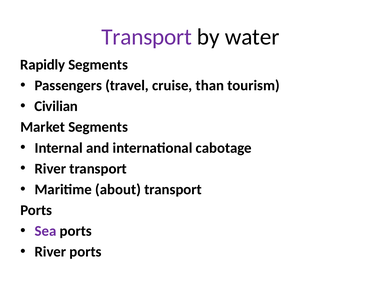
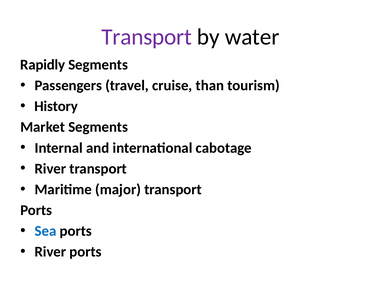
Civilian: Civilian -> History (56, 106)
about: about -> major (118, 189)
Sea colour: purple -> blue (45, 231)
